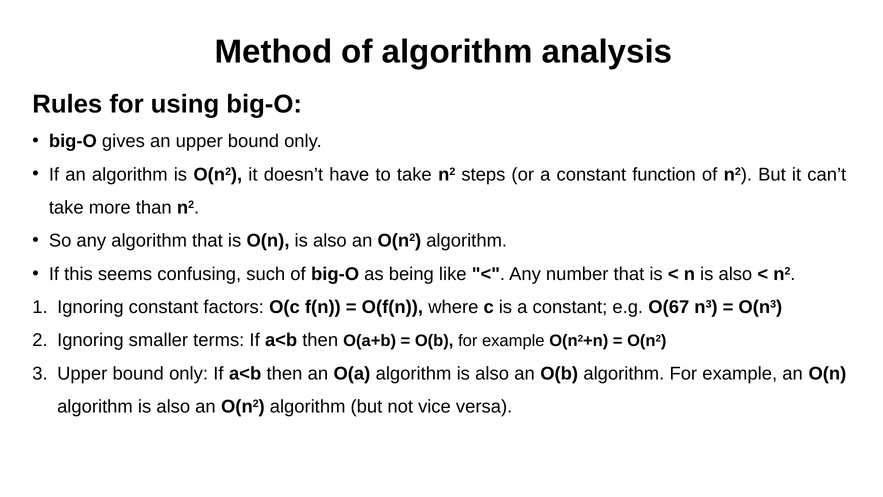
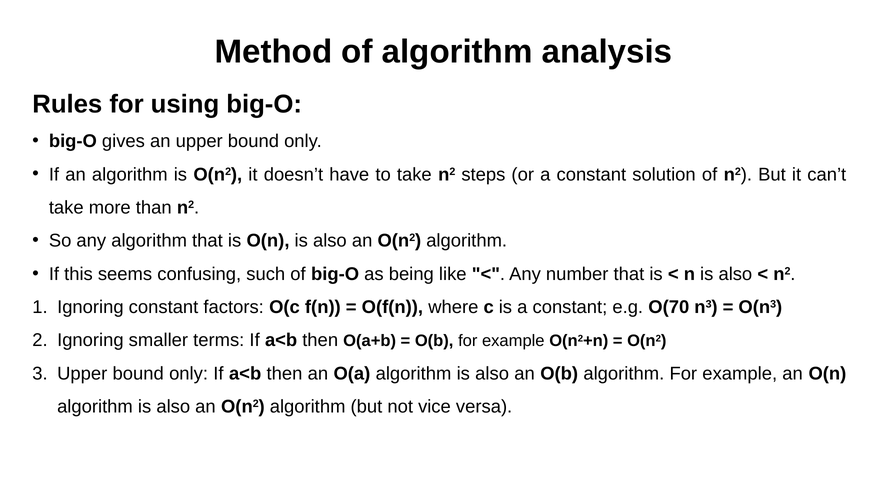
function: function -> solution (664, 174)
O(67: O(67 -> O(70 (669, 307)
